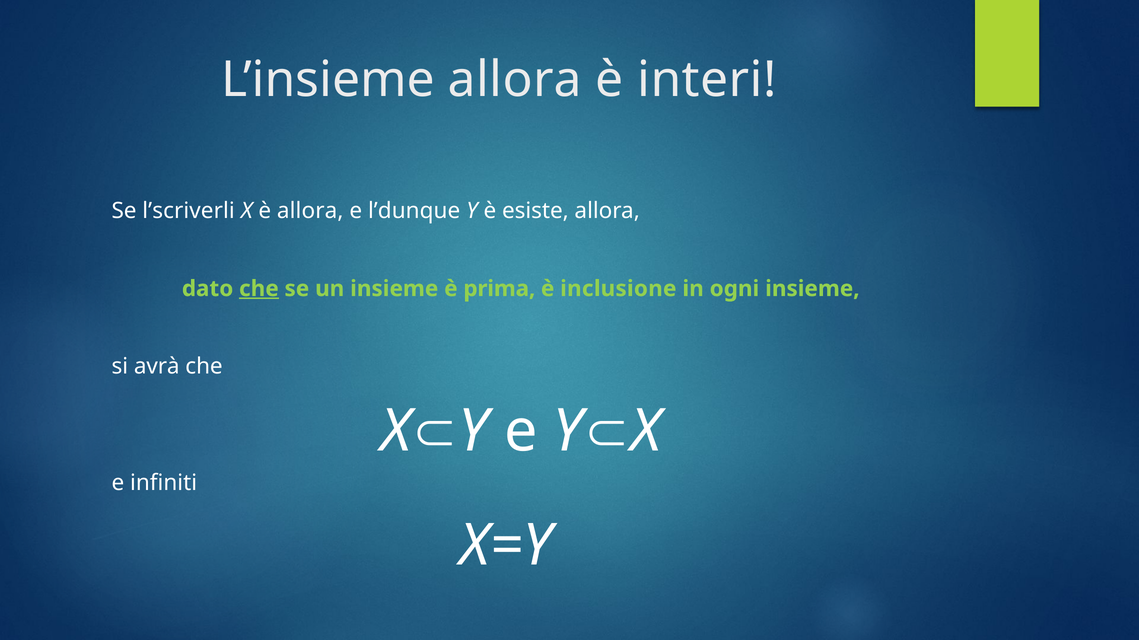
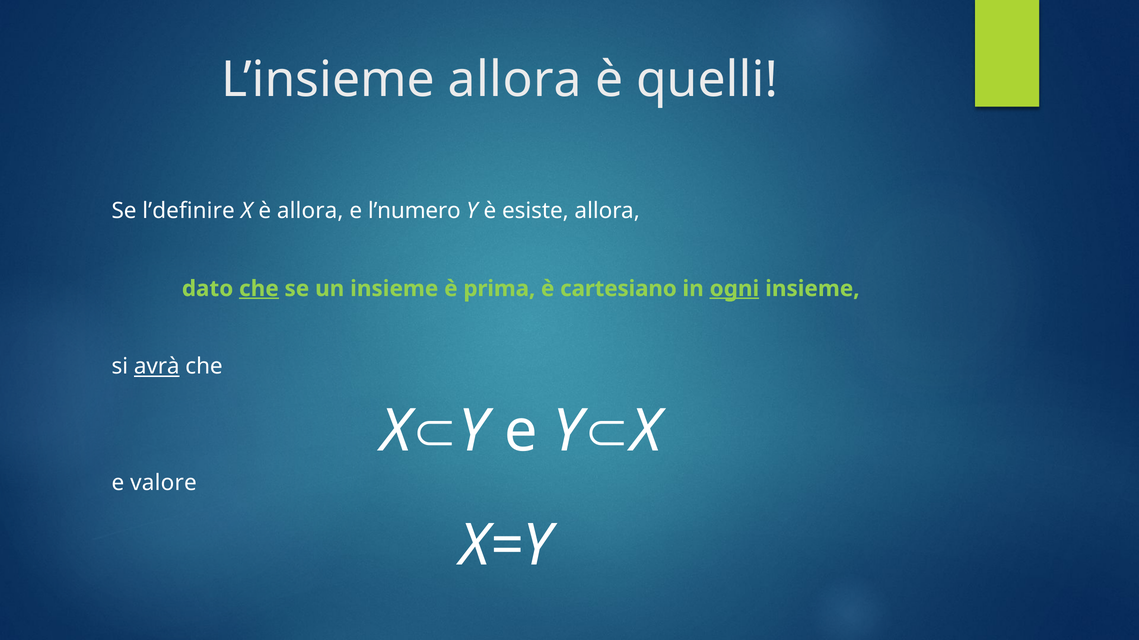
interi: interi -> quelli (707, 80)
l’scriverli: l’scriverli -> l’definire (189, 211)
l’dunque: l’dunque -> l’numero (414, 211)
inclusione: inclusione -> cartesiano (618, 289)
ogni underline: none -> present (734, 289)
avrà underline: none -> present (157, 367)
infiniti: infiniti -> valore (163, 484)
